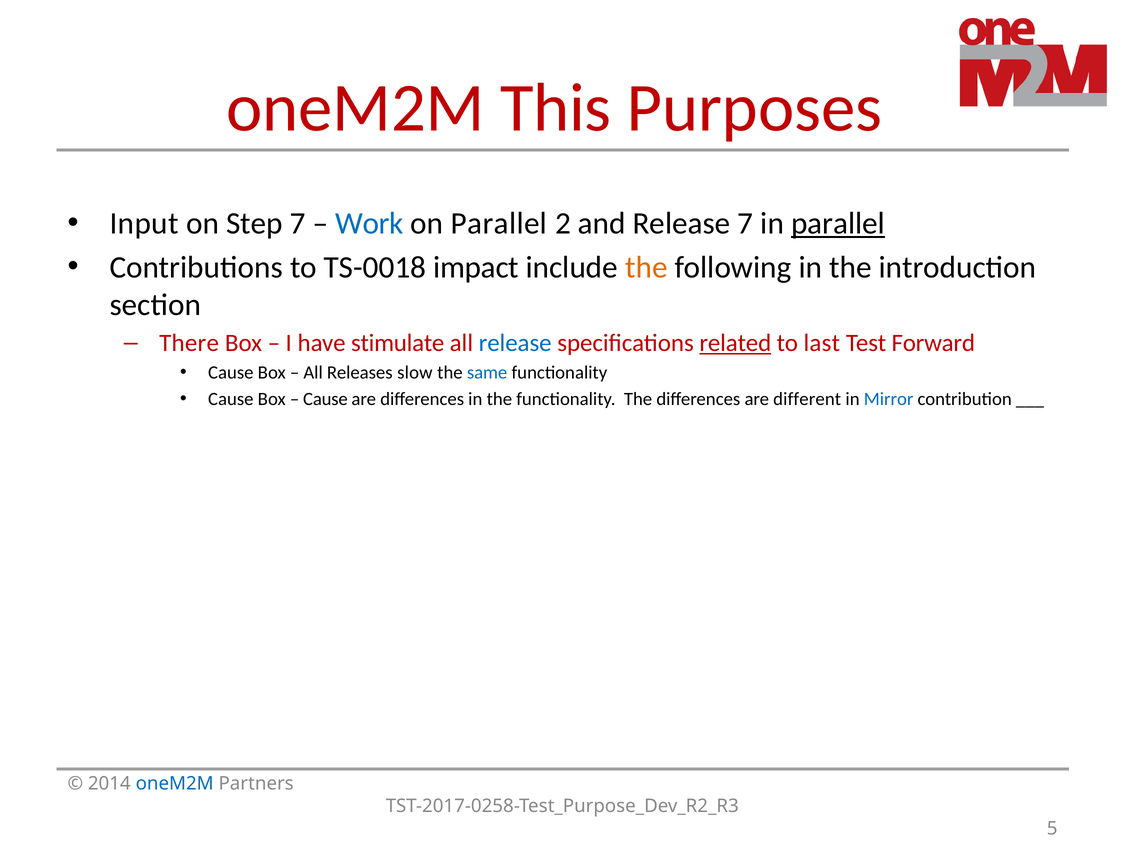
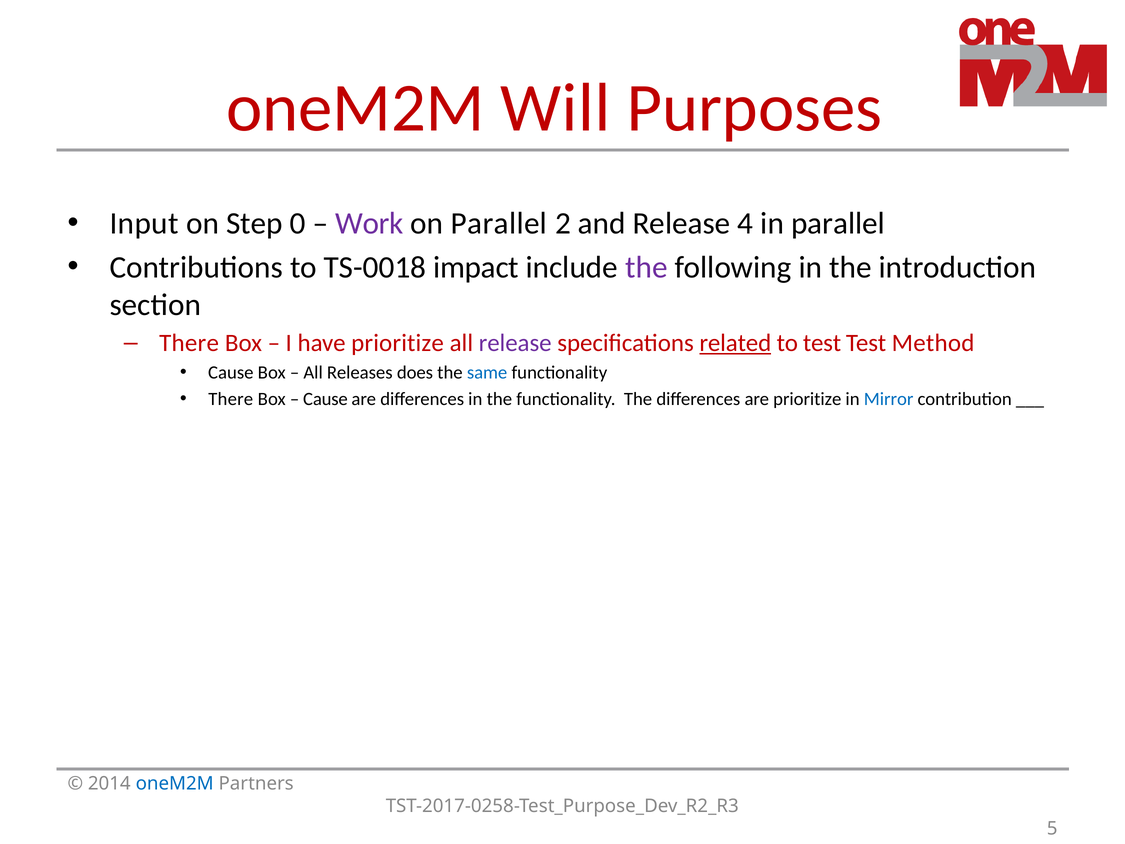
This: This -> Will (555, 108)
Step 7: 7 -> 0 (297, 223)
Work colour: blue -> purple (369, 223)
Release 7: 7 -> 4 (745, 223)
parallel underline: present -> none (838, 223)
the colour: orange -> purple (646, 267)
have stimulate: stimulate -> prioritize (398, 343)
release colour: blue -> purple (515, 343)
to last: last -> test (822, 343)
Forward: Forward -> Method (933, 343)
slow: slow -> does (415, 373)
Cause: Cause -> There (231, 399)
are different: different -> prioritize (807, 399)
